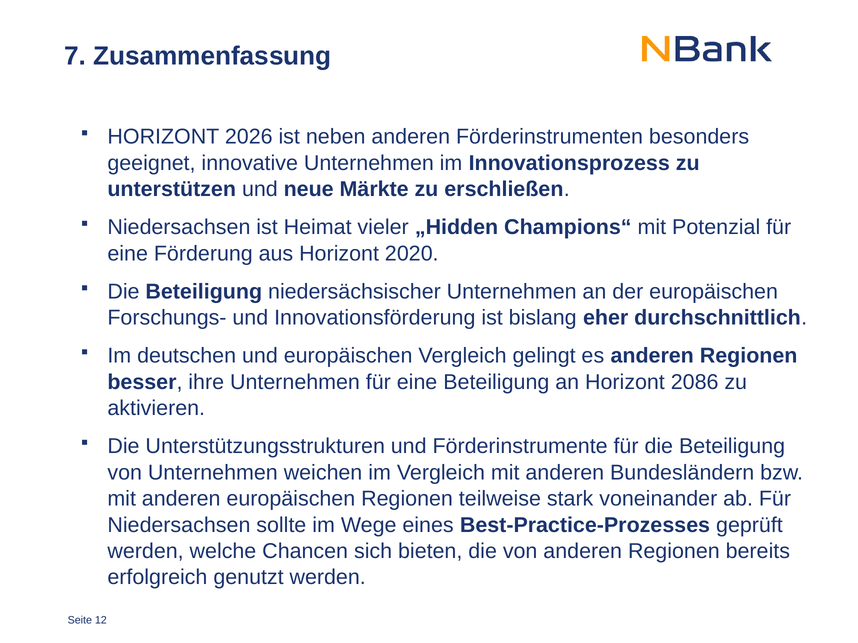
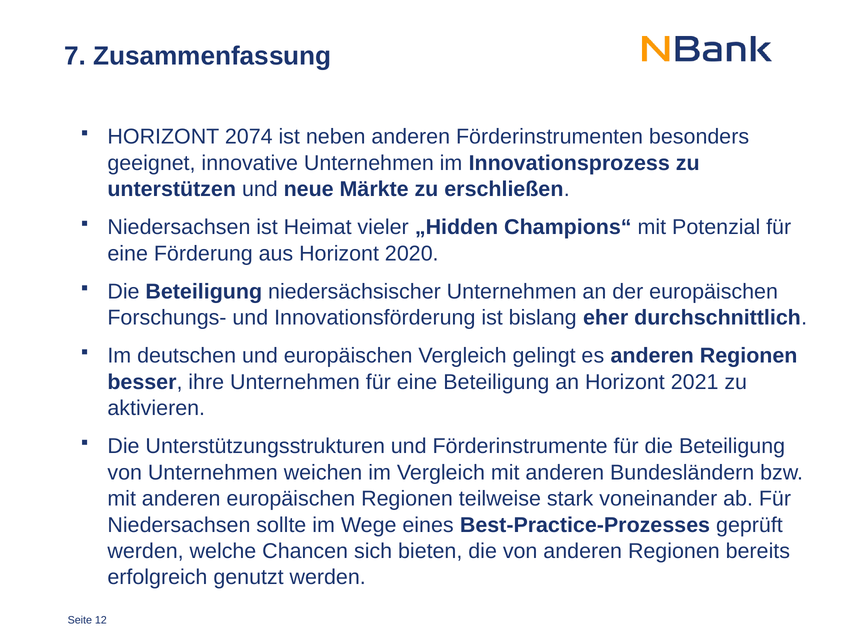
2026: 2026 -> 2074 (249, 137)
2086: 2086 -> 2021 (695, 382)
